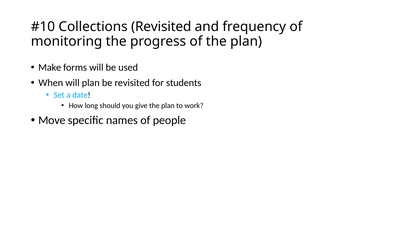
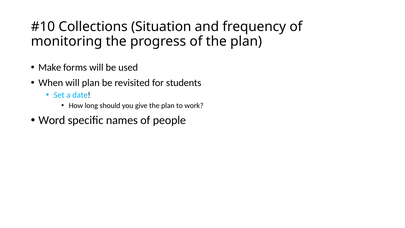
Collections Revisited: Revisited -> Situation (161, 27)
Move: Move -> Word (52, 120)
